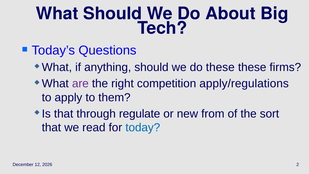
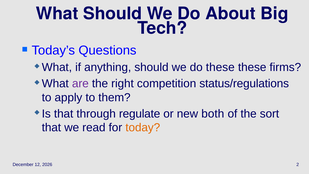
apply/regulations: apply/regulations -> status/regulations (244, 83)
from: from -> both (213, 114)
today colour: blue -> orange (143, 128)
